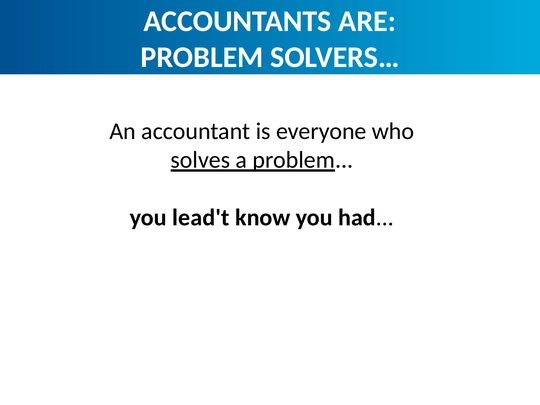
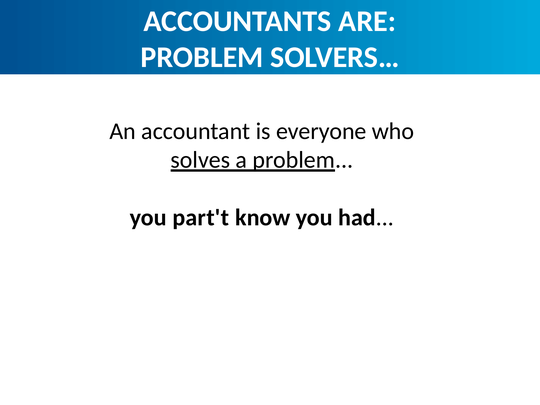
lead't: lead't -> part't (201, 218)
